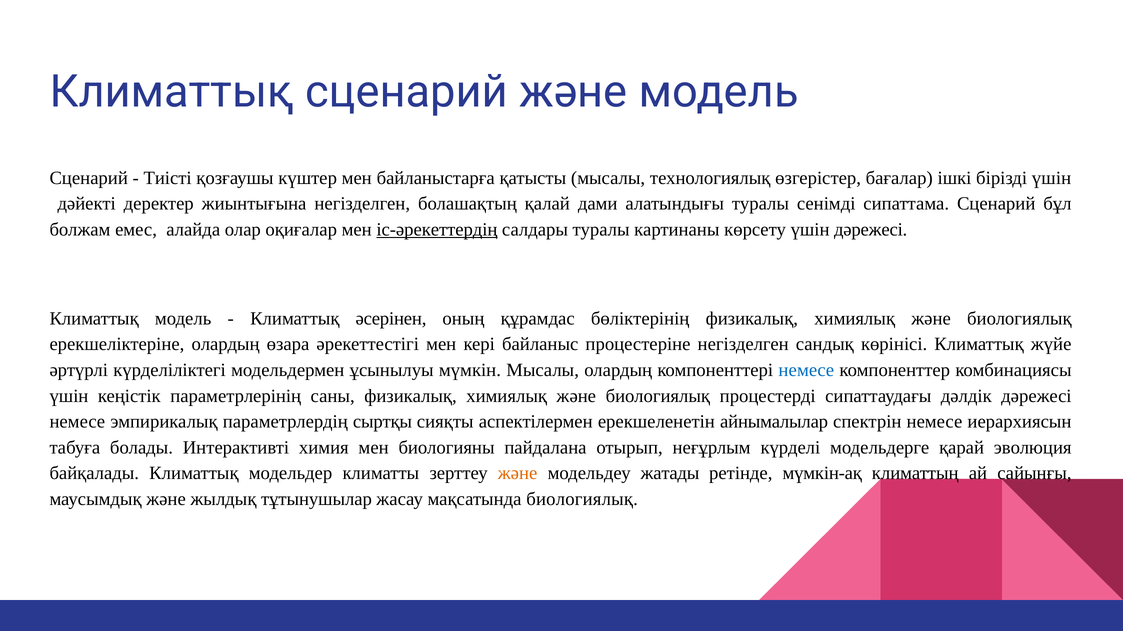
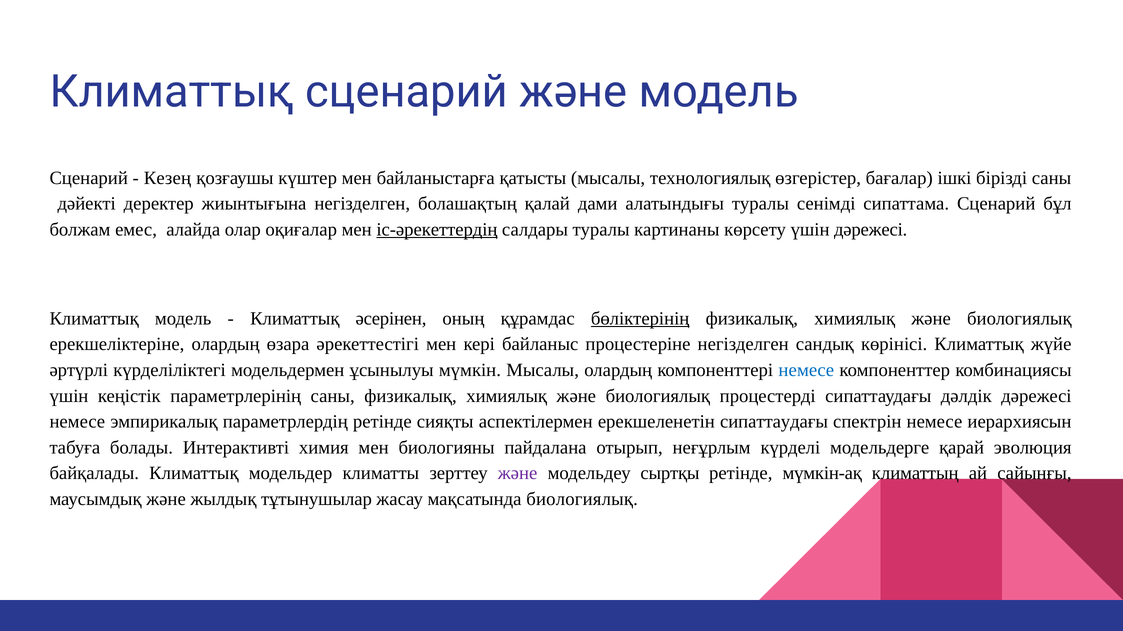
Тиісті: Тиісті -> Кезең (167, 178)
бірізді үшін: үшін -> саны (1052, 178)
бөлiктерiнiң underline: none -> present (640, 319)
параметрлердің сыртқы: сыртқы -> ретінде (382, 422)
ерекшеленетін айнымалылар: айнымалылар -> сипаттаудағы (774, 422)
және colour: orange -> purple (518, 474)
жатады: жатады -> сыртқы (670, 474)
